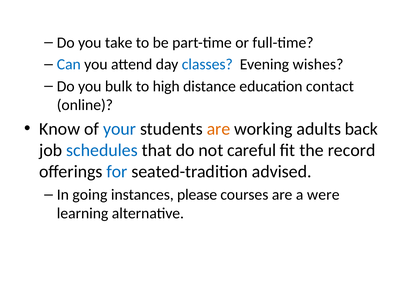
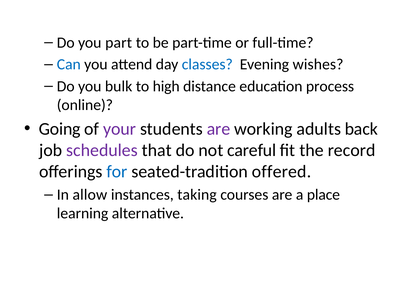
take: take -> part (119, 43)
contact: contact -> process (330, 86)
Know: Know -> Going (60, 129)
your colour: blue -> purple (120, 129)
are colour: orange -> purple (219, 129)
schedules colour: blue -> purple (102, 151)
advised: advised -> offered (282, 172)
going: going -> allow (90, 195)
please: please -> taking (197, 195)
were: were -> place (323, 195)
